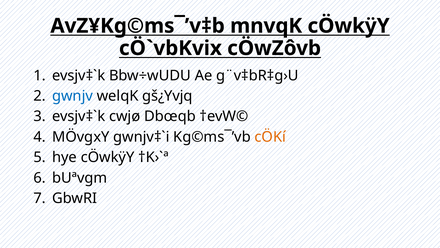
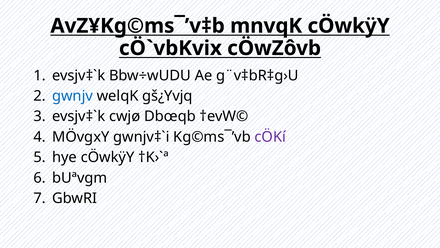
cÖKí colour: orange -> purple (270, 137)
